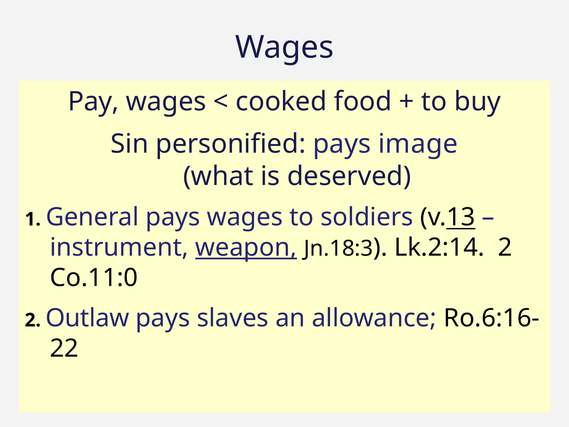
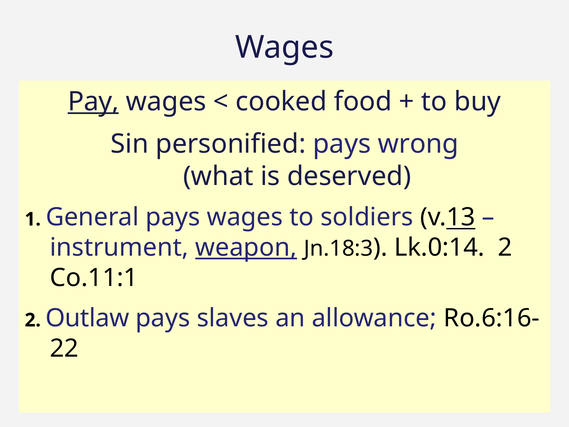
Pay underline: none -> present (93, 101)
image: image -> wrong (418, 144)
Lk.2:14: Lk.2:14 -> Lk.0:14 (439, 247)
Co.11:0: Co.11:0 -> Co.11:1 (94, 278)
